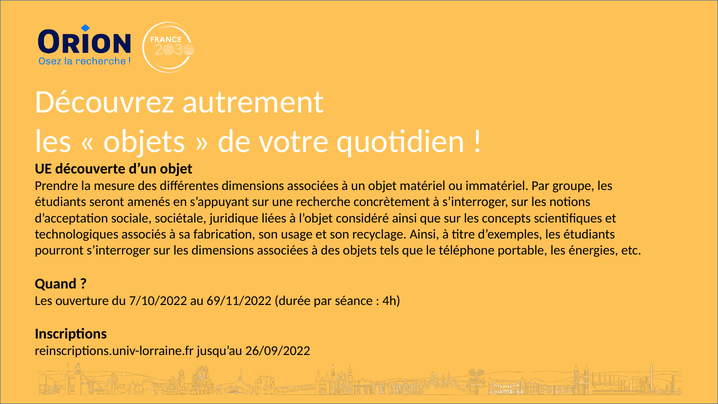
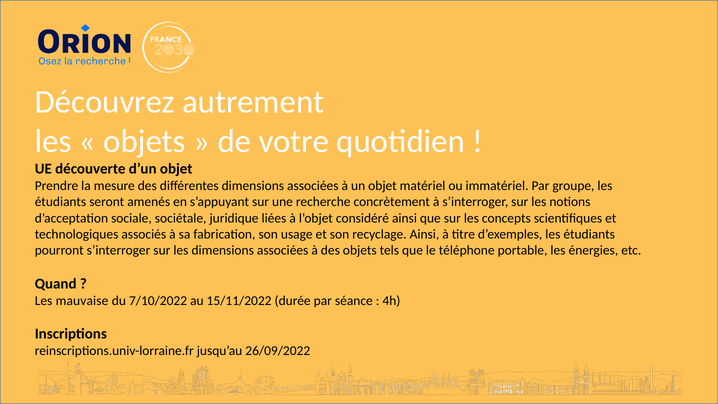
ouverture: ouverture -> mauvaise (82, 301)
69/11/2022: 69/11/2022 -> 15/11/2022 (239, 301)
